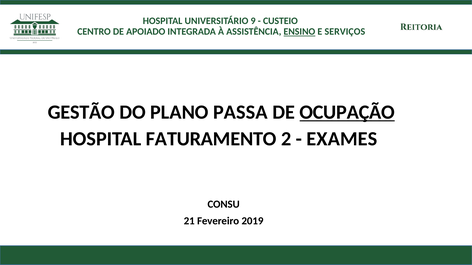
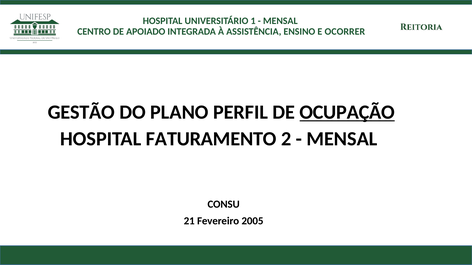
9: 9 -> 1 (253, 21)
CUSTEIO: CUSTEIO -> MENSAL (280, 21)
ENSINO underline: present -> none (299, 32)
SERVIÇOS: SERVIÇOS -> OCORRER (345, 32)
PASSA: PASSA -> PERFIL (241, 112)
EXAMES: EXAMES -> MENSAL (342, 139)
2019: 2019 -> 2005 (252, 221)
